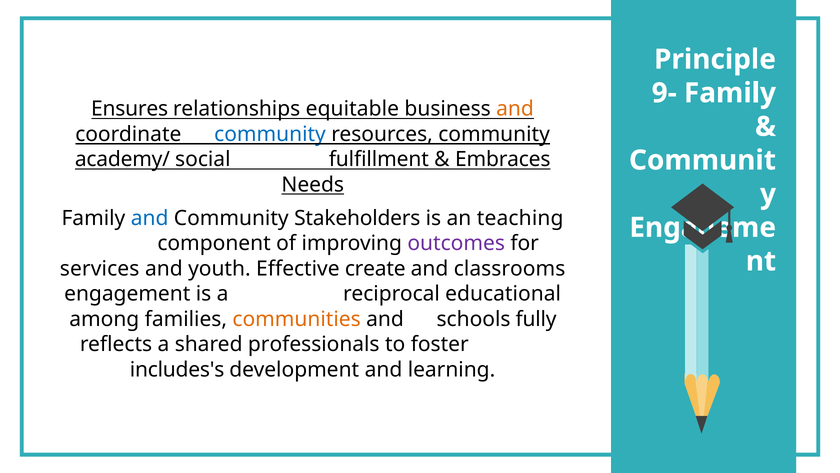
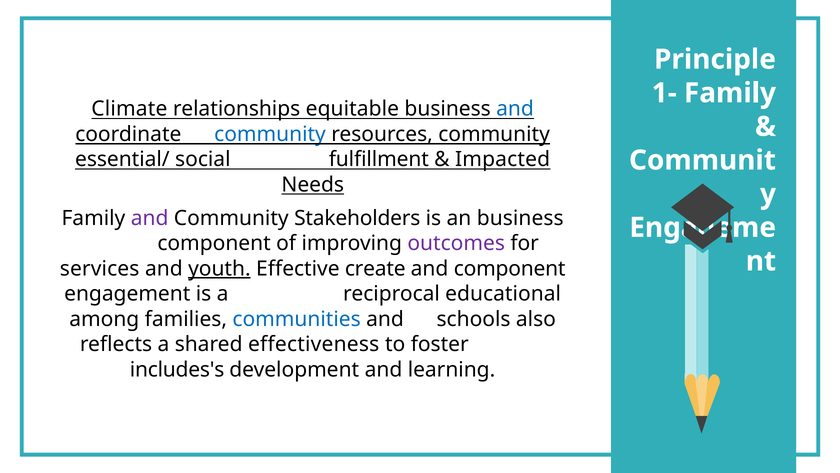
9-: 9- -> 1- (664, 93)
Ensures: Ensures -> Climate (129, 109)
and colour: orange -> blue (515, 109)
academy/: academy/ -> essential/ (122, 159)
Embraces: Embraces -> Impacted (503, 159)
and colour: blue -> purple (150, 218)
an teaching: teaching -> business (520, 218)
youth underline: none -> present (219, 268)
and classrooms: classrooms -> component (510, 268)
communities colour: orange -> blue (297, 319)
fully: fully -> also (536, 319)
professionals: professionals -> effectiveness (314, 344)
